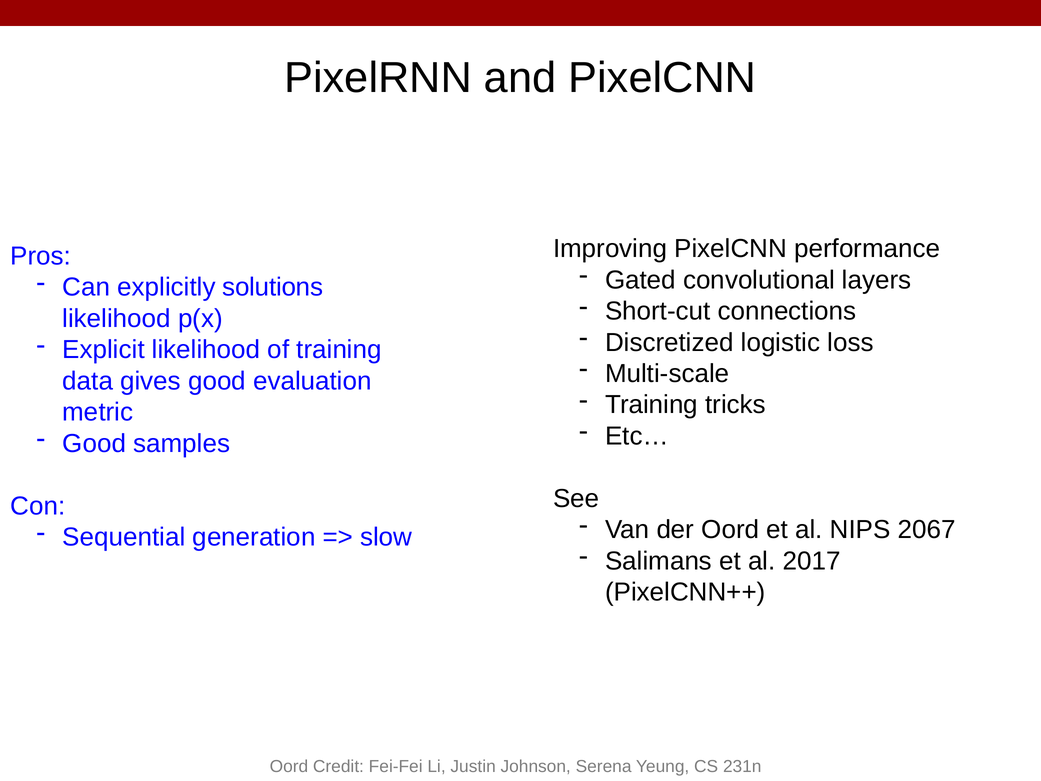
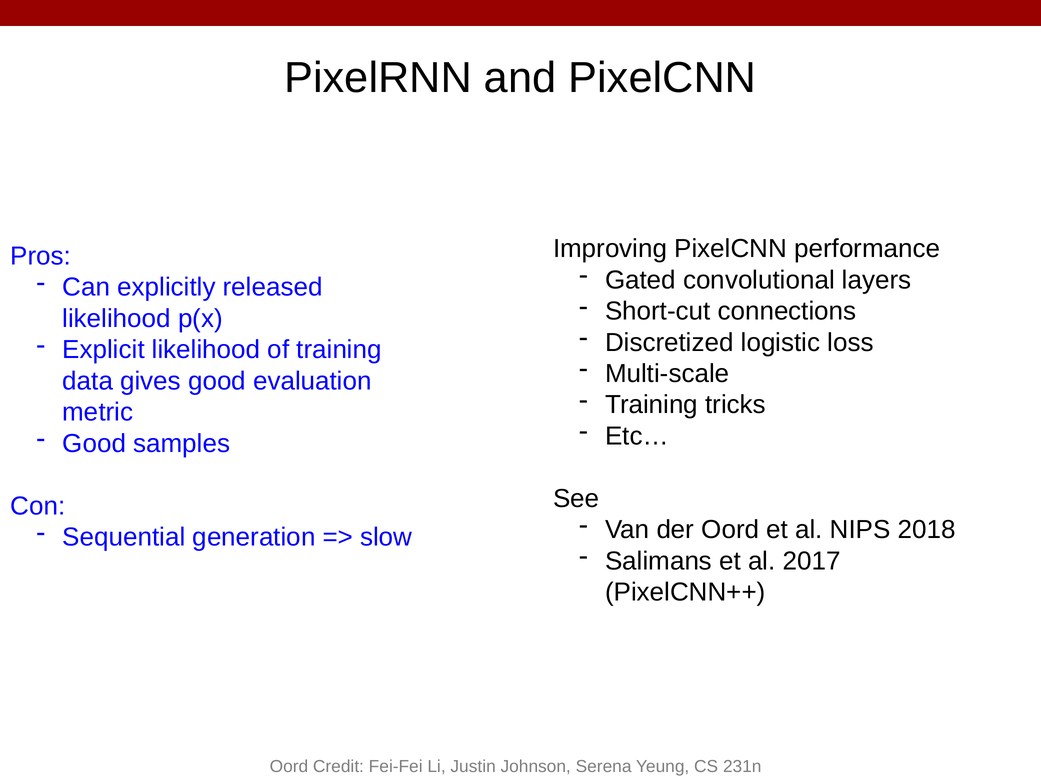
solutions: solutions -> released (273, 287)
2067: 2067 -> 2018 (927, 530)
